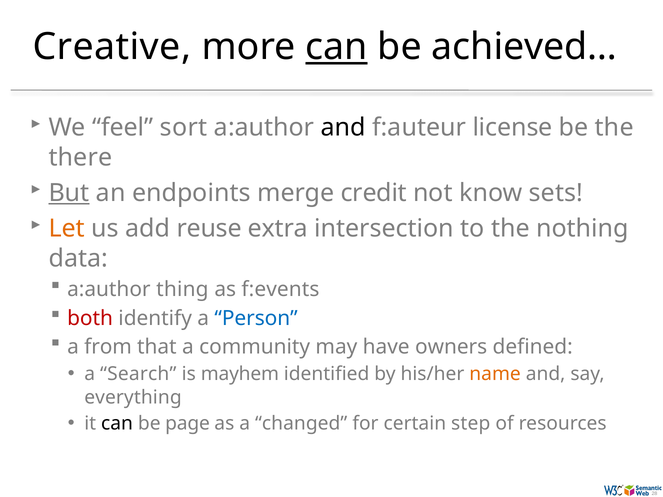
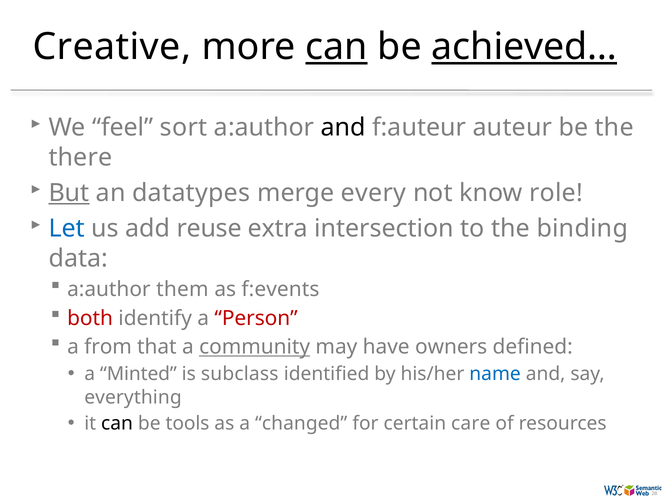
achieved… underline: none -> present (524, 47)
license: license -> auteur (512, 127)
endpoints: endpoints -> datatypes (191, 193)
credit: credit -> every (374, 193)
sets: sets -> role (556, 193)
Let colour: orange -> blue (67, 229)
nothing: nothing -> binding (582, 229)
thing: thing -> them (182, 290)
Person colour: blue -> red (256, 318)
community underline: none -> present (255, 347)
Search: Search -> Minted (138, 374)
mayhem: mayhem -> subclass (240, 374)
name colour: orange -> blue (495, 374)
page: page -> tools (188, 424)
step: step -> care (471, 424)
